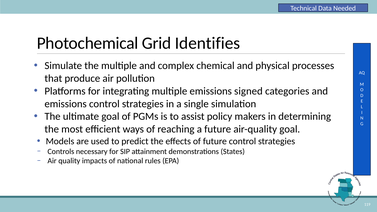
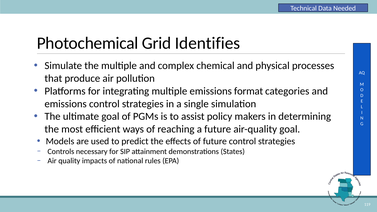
signed: signed -> format (249, 91)
